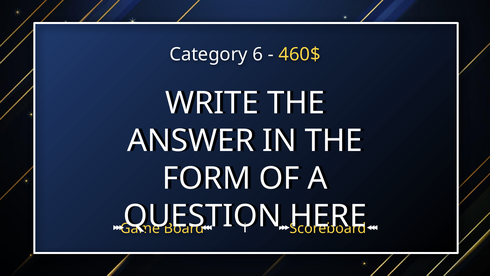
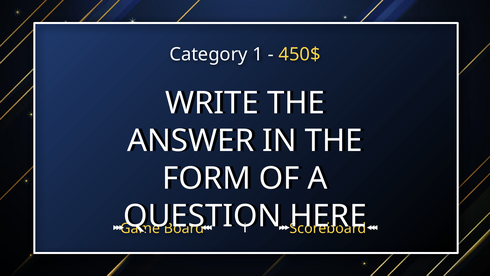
6: 6 -> 1 (258, 54)
460$: 460$ -> 450$ (300, 54)
